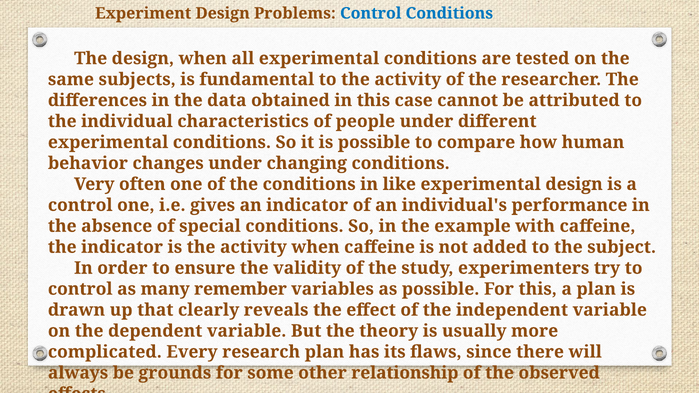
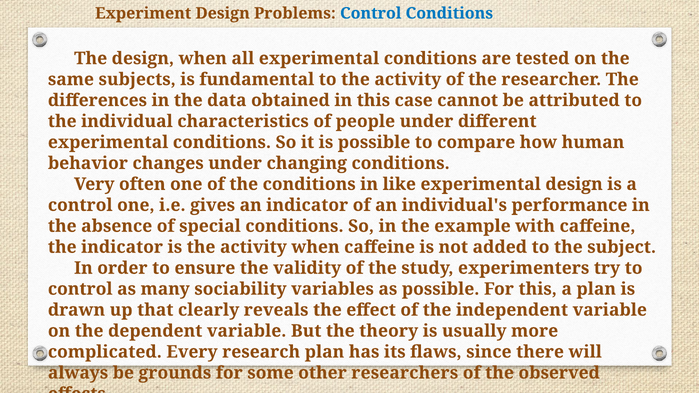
remember: remember -> sociability (240, 289)
relationship: relationship -> researchers (405, 373)
